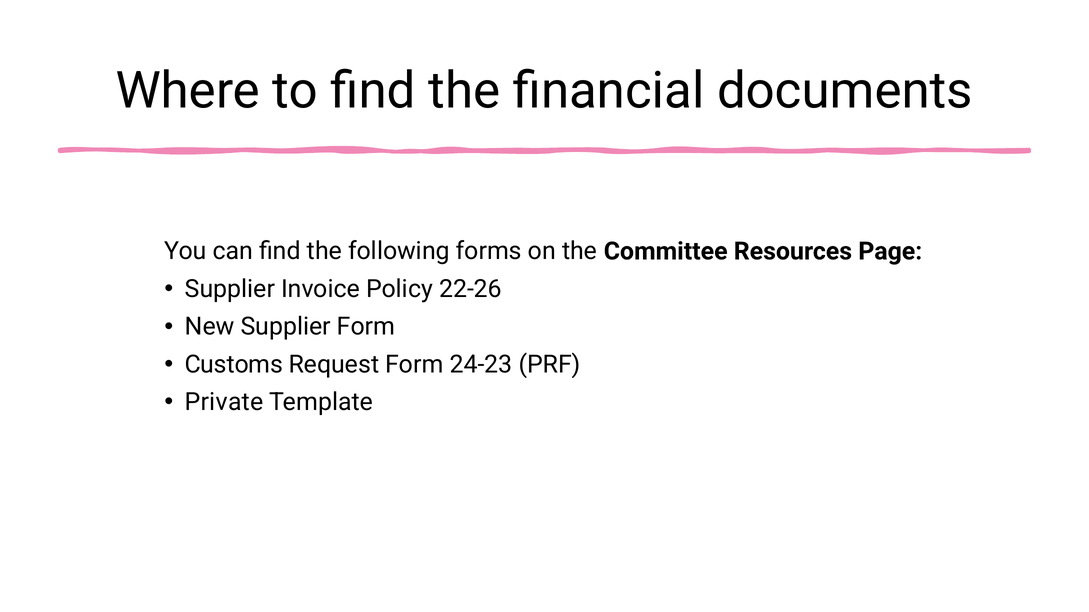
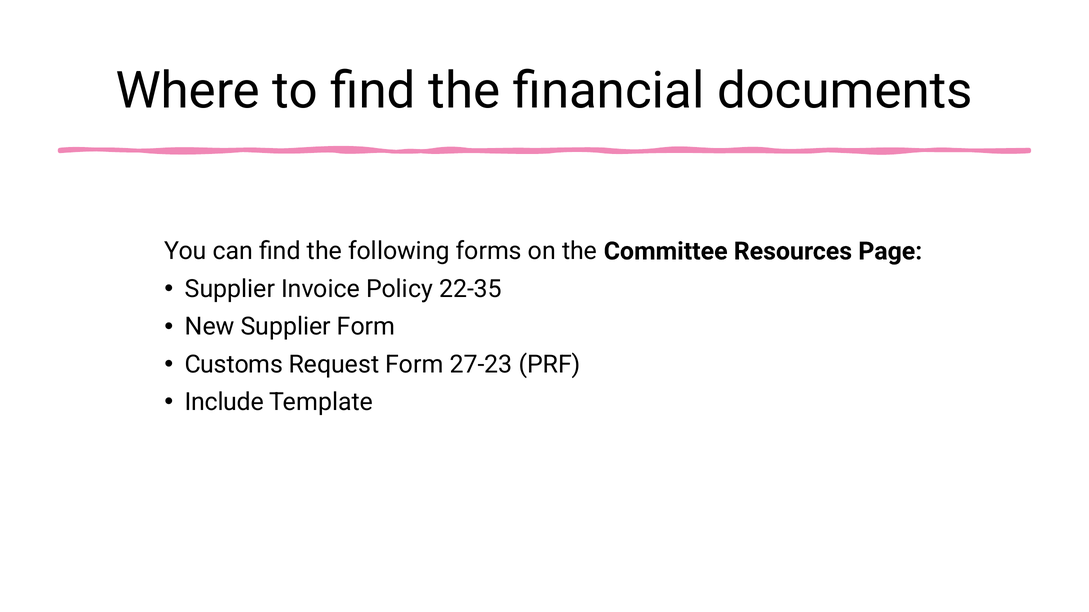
22-26: 22-26 -> 22-35 (470, 289)
24-23: 24-23 -> 27-23 (481, 365)
Private: Private -> Include (224, 402)
